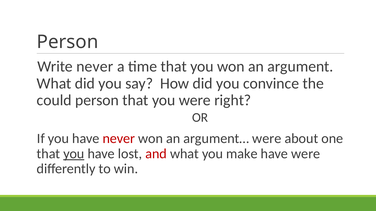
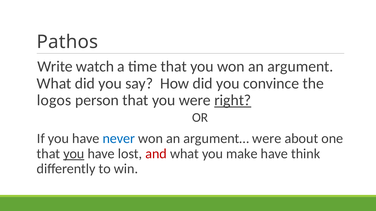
Person: Person -> Pathos (67, 42)
Write never: never -> watch (95, 67)
could: could -> logos (54, 101)
right underline: none -> present (233, 101)
never colour: red -> blue (119, 139)
have were: were -> think (306, 154)
